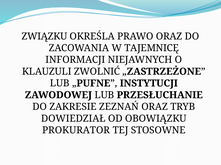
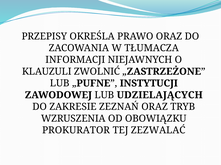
ZWIĄZKU: ZWIĄZKU -> PRZEPISY (44, 36)
TAJEMNICĘ: TAJEMNICĘ -> TŁUMACZA (152, 48)
PRZESŁUCHANIE: PRZESŁUCHANIE -> UDZIELAJĄCYCH (160, 95)
DOWIEDZIAŁ: DOWIEDZIAŁ -> WZRUSZENIA (73, 119)
STOSOWNE: STOSOWNE -> ZEZWALAĆ (158, 131)
